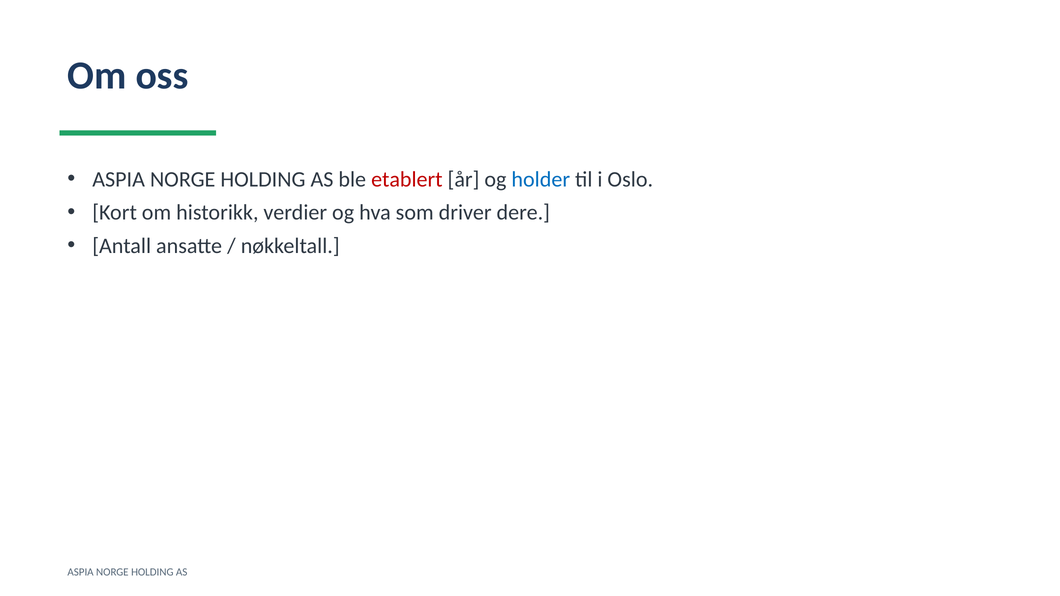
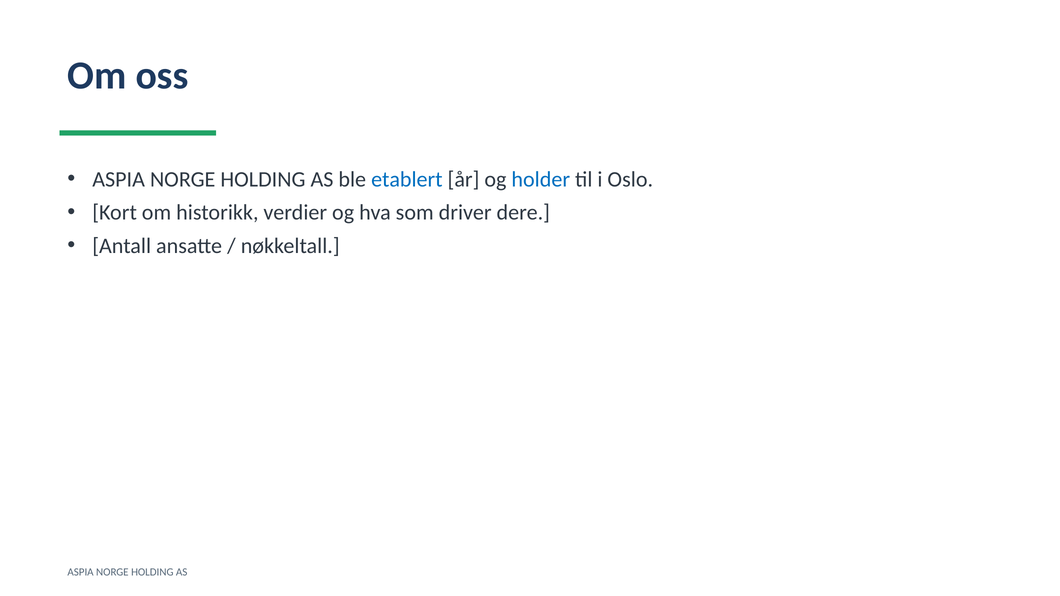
etablert colour: red -> blue (407, 180)
